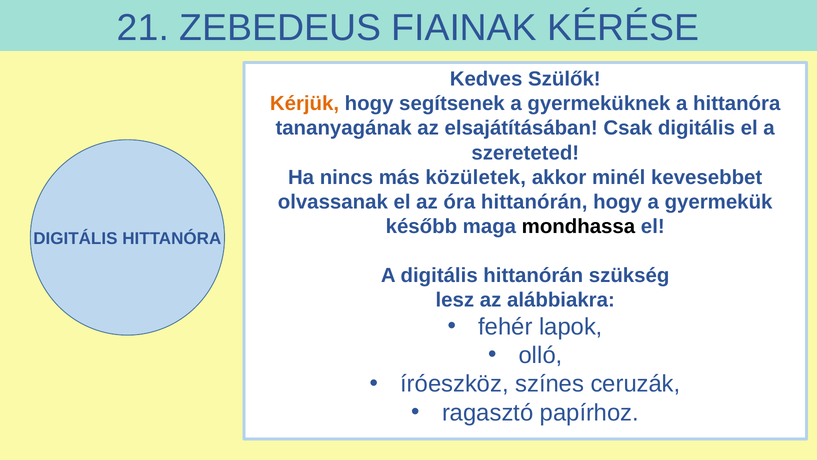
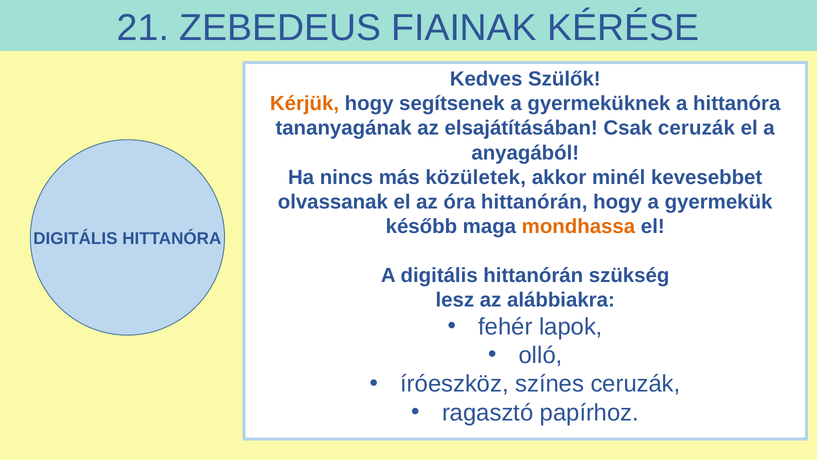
Csak digitális: digitális -> ceruzák (696, 128)
szereteted: szereteted -> anyagából (525, 153)
mondhassa colour: black -> orange (578, 226)
